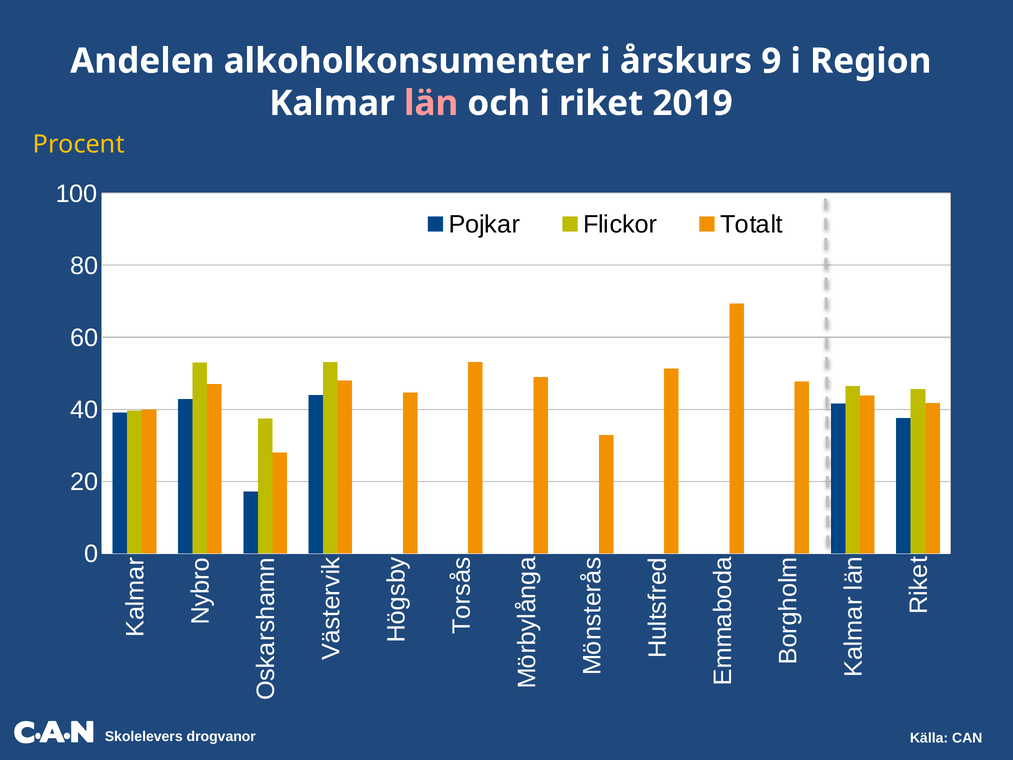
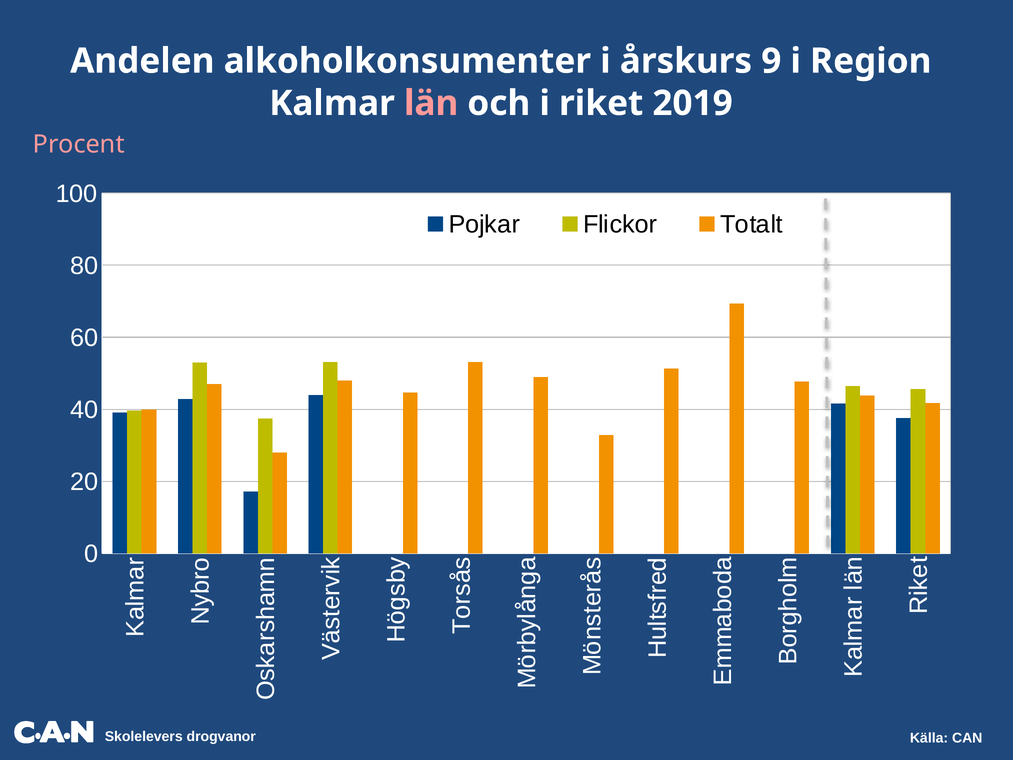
Procent colour: yellow -> pink (79, 144)
